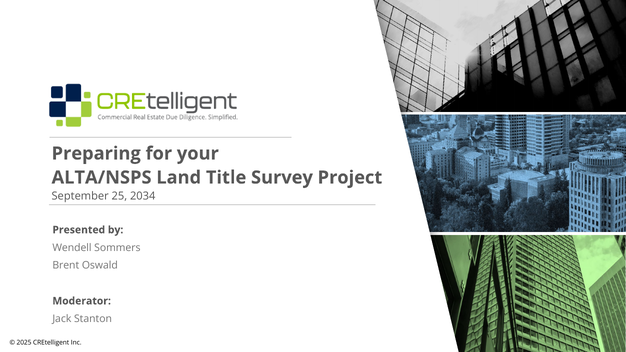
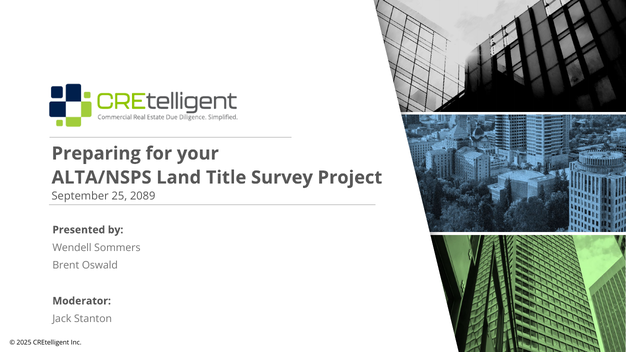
2034: 2034 -> 2089 (143, 196)
